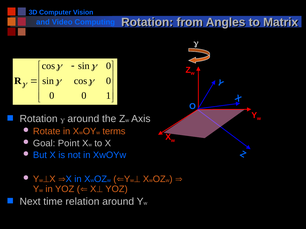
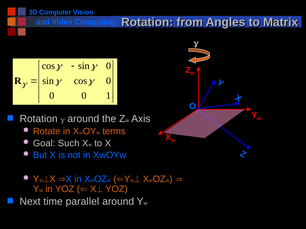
Point: Point -> Such (69, 144)
relation: relation -> parallel (82, 202)
